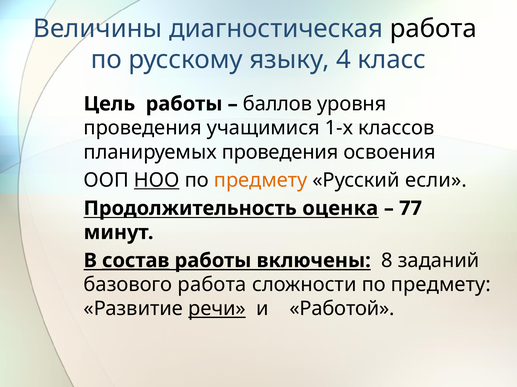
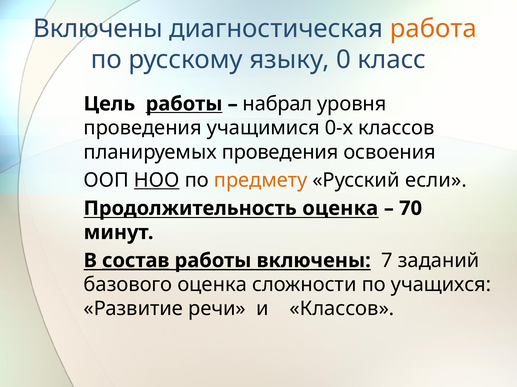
Величины: Величины -> Включены (98, 29)
работа colour: black -> orange (433, 29)
4: 4 -> 0 (343, 60)
работы underline: none -> present (184, 104)
баллов: баллов -> набрал (277, 104)
1-х: 1-х -> 0-х (339, 128)
77: 77 -> 70 (411, 209)
8: 8 -> 7 (387, 261)
базового работа: работа -> оценка (212, 285)
сложности по предмету: предмету -> учащихся (441, 285)
речи underline: present -> none (217, 309)
и Работой: Работой -> Классов (342, 309)
